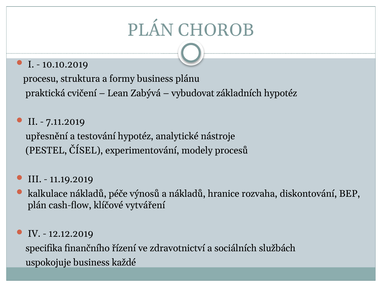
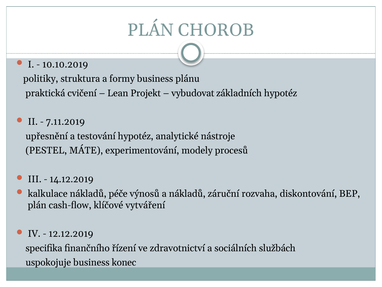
procesu: procesu -> politiky (41, 79)
Zabývá: Zabývá -> Projekt (146, 93)
ČÍSEL: ČÍSEL -> MÁTE (86, 150)
11.19.2019: 11.19.2019 -> 14.12.2019 (71, 179)
hranice: hranice -> záruční (224, 193)
každé: každé -> konec (124, 262)
